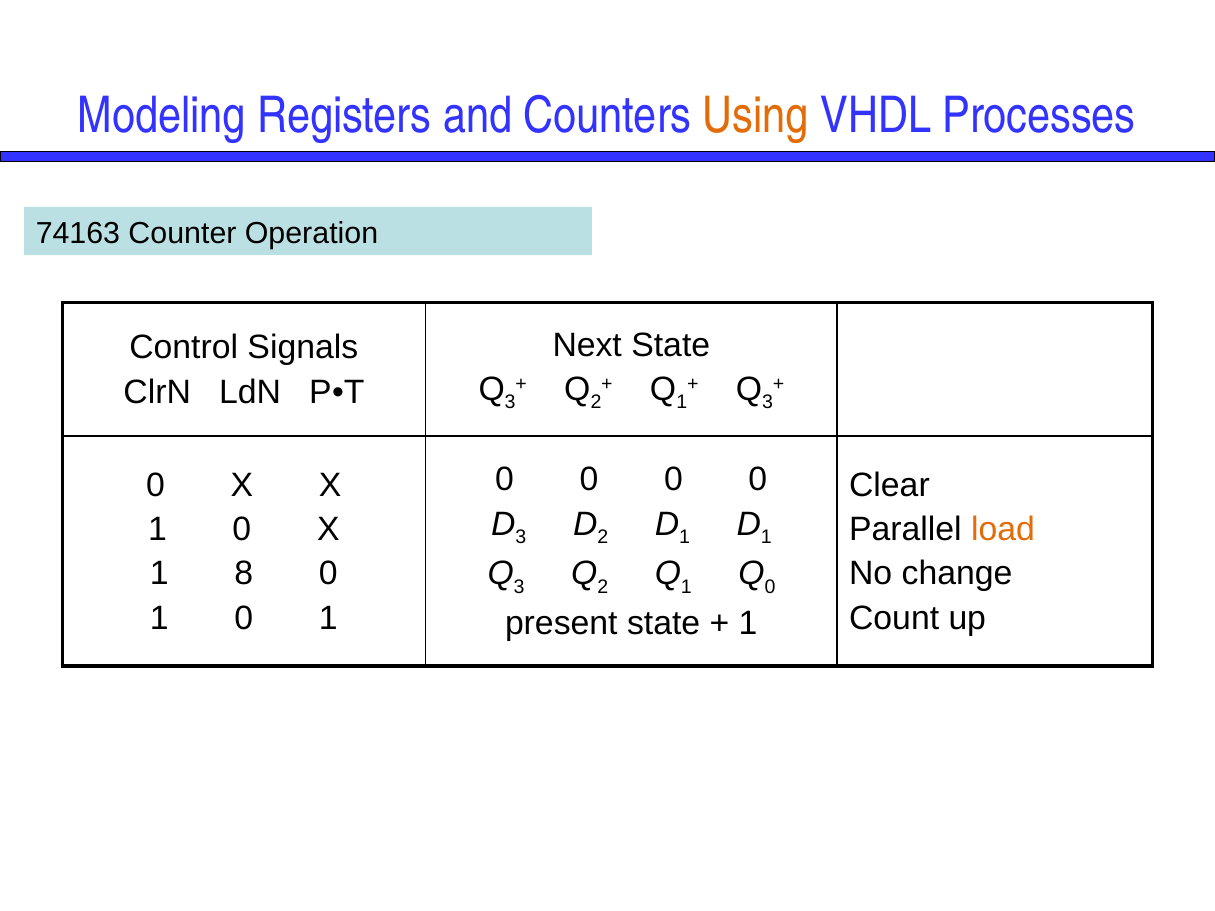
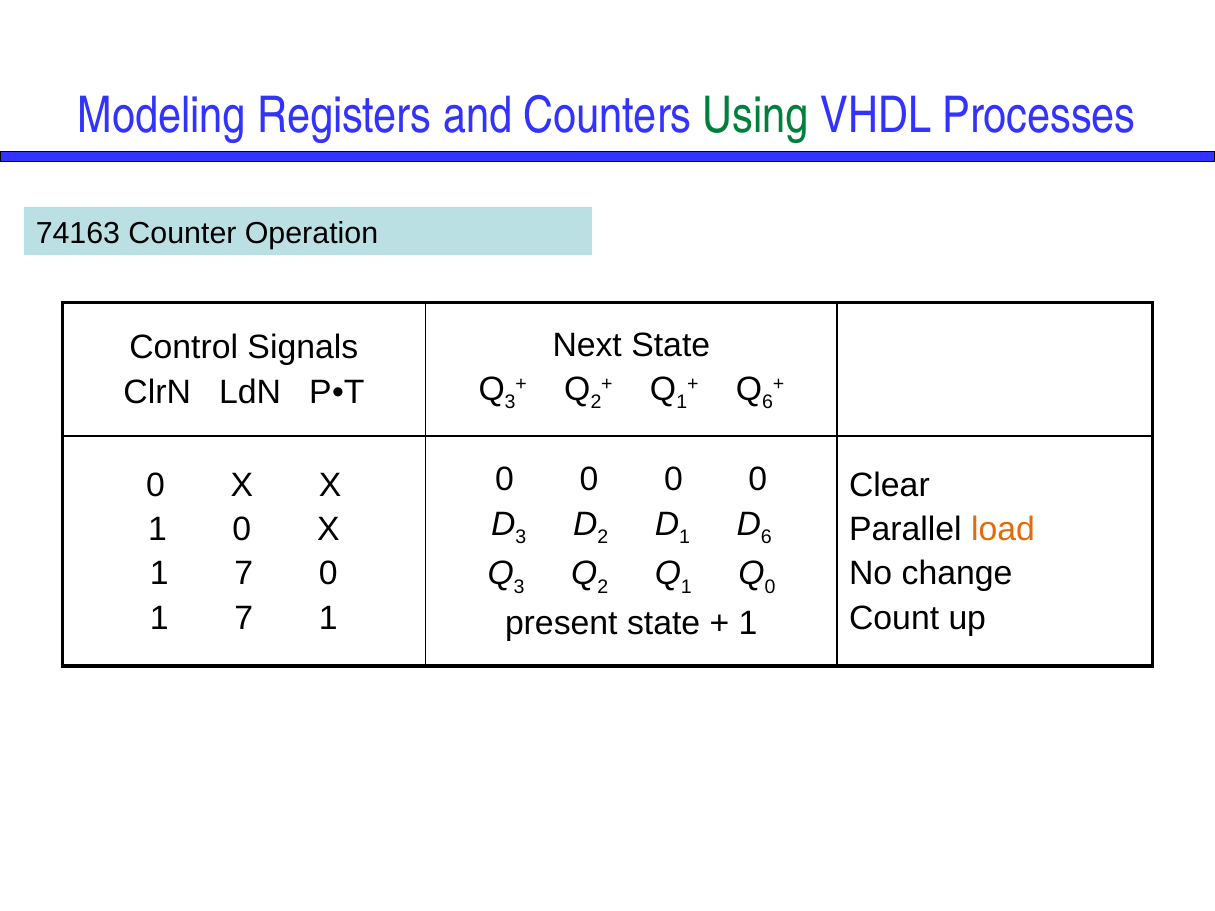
Using colour: orange -> green (756, 116)
3: 3 -> 6 (768, 403)
1: 1 -> 6 (766, 537)
8: 8 -> 7 (244, 574)
0: 0 -> 7 (244, 618)
